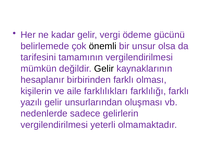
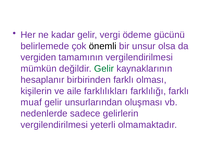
tarifesini: tarifesini -> vergiden (38, 57)
Gelir colour: black -> green (104, 69)
yazılı: yazılı -> muaf (31, 102)
